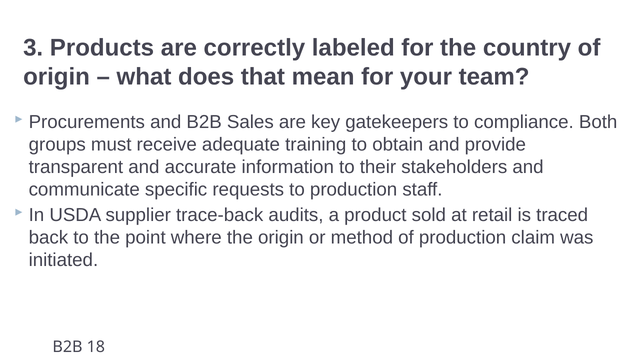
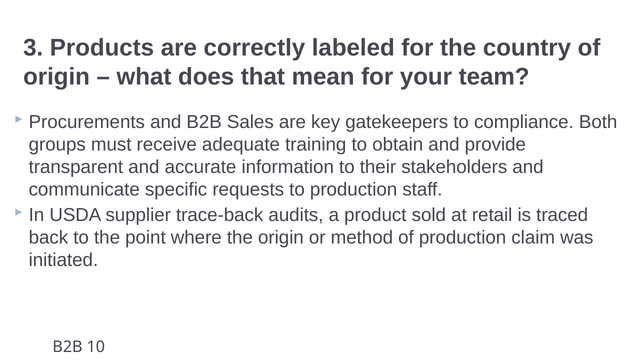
18: 18 -> 10 (96, 347)
